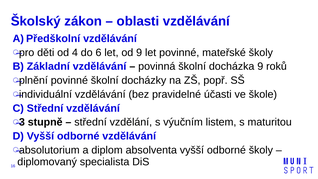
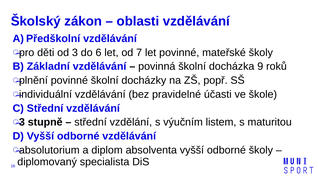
od 4: 4 -> 3 (75, 53)
od 9: 9 -> 7 (139, 53)
